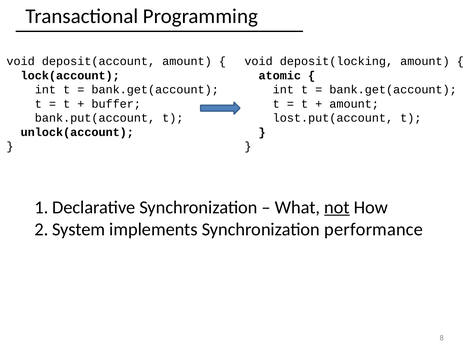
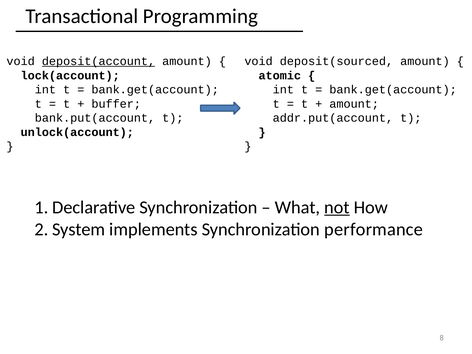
deposit(account underline: none -> present (99, 61)
deposit(locking: deposit(locking -> deposit(sourced (336, 61)
lost.put(account: lost.put(account -> addr.put(account (333, 118)
